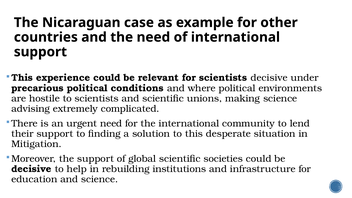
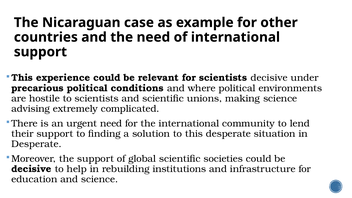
Mitigation: Mitigation -> Desperate (37, 144)
